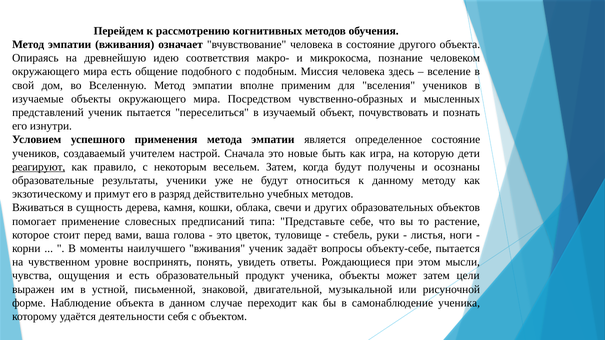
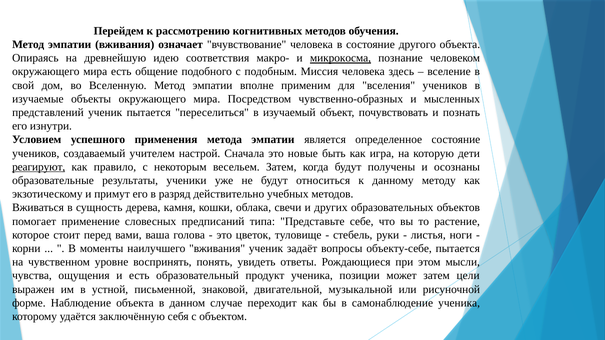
микрокосма underline: none -> present (340, 58)
ученика объекты: объекты -> позиции (360, 276)
деятельности: деятельности -> заключённую (132, 317)
